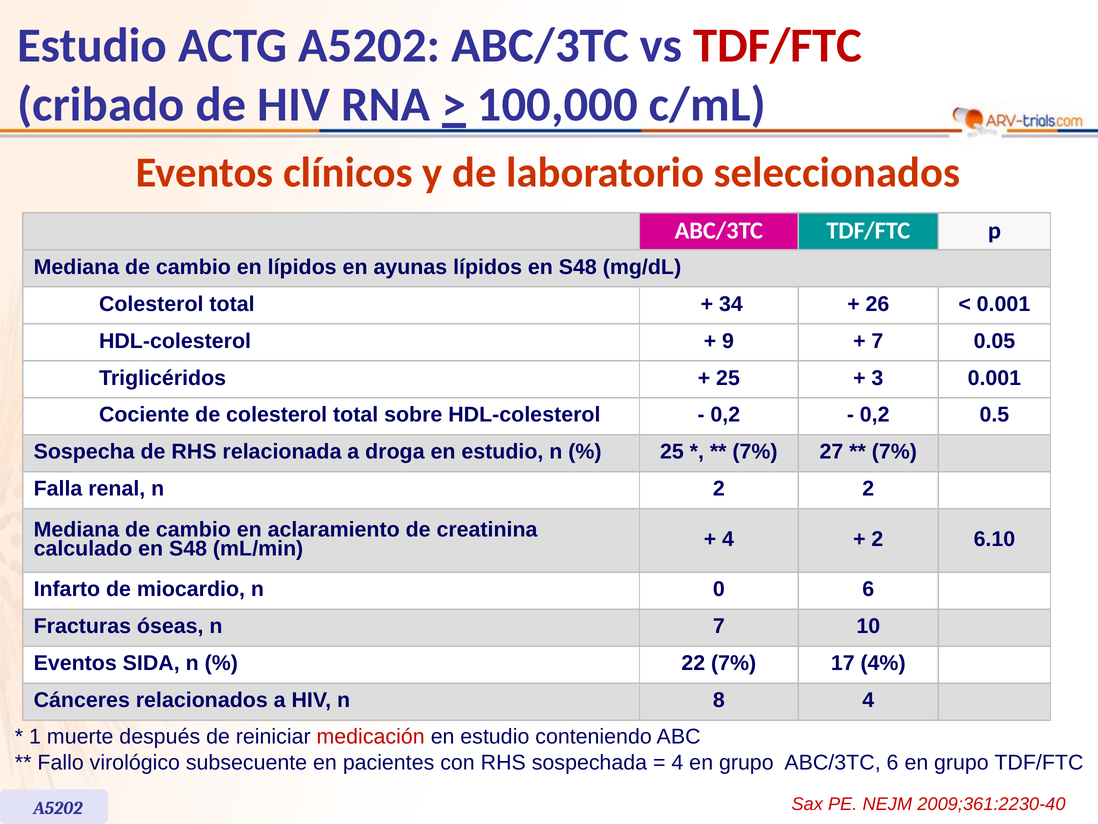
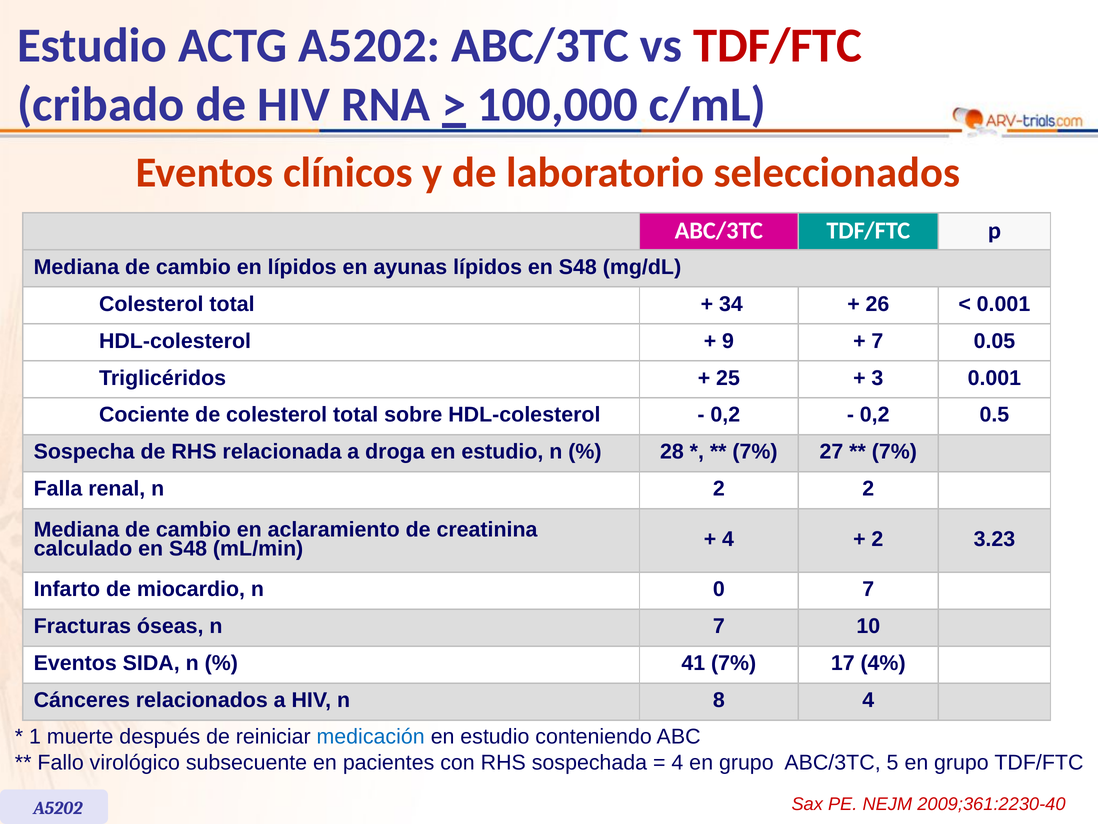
25: 25 -> 28 (672, 452)
6.10: 6.10 -> 3.23 (994, 539)
0 6: 6 -> 7 (868, 589)
22: 22 -> 41 (693, 663)
medicación colour: red -> blue (371, 736)
ABC/3TC 6: 6 -> 5 (893, 762)
